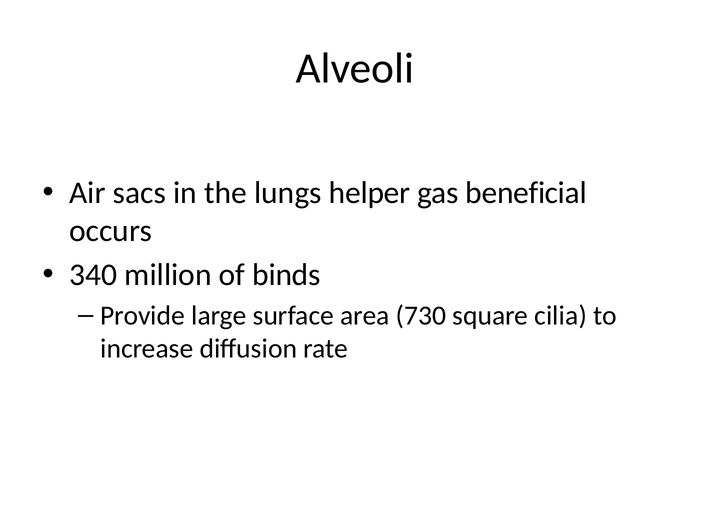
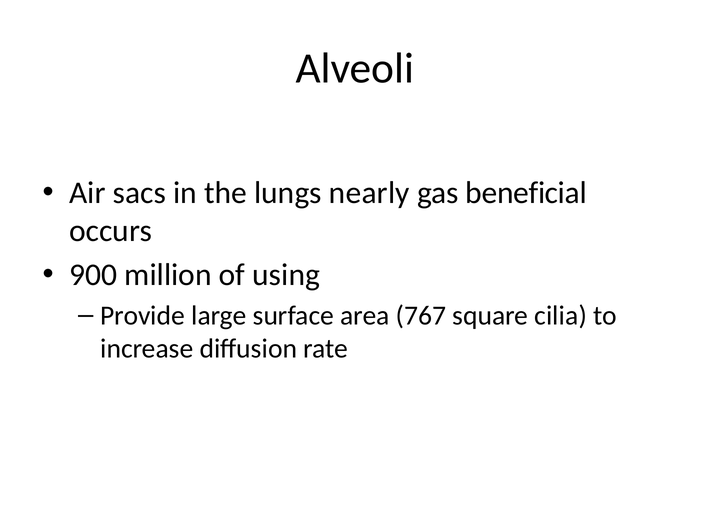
helper: helper -> nearly (369, 193)
340: 340 -> 900 (93, 275)
binds: binds -> using (286, 275)
730: 730 -> 767 (421, 316)
